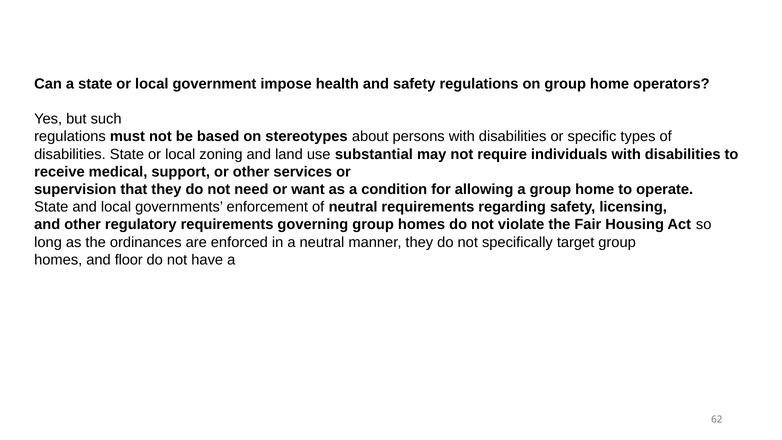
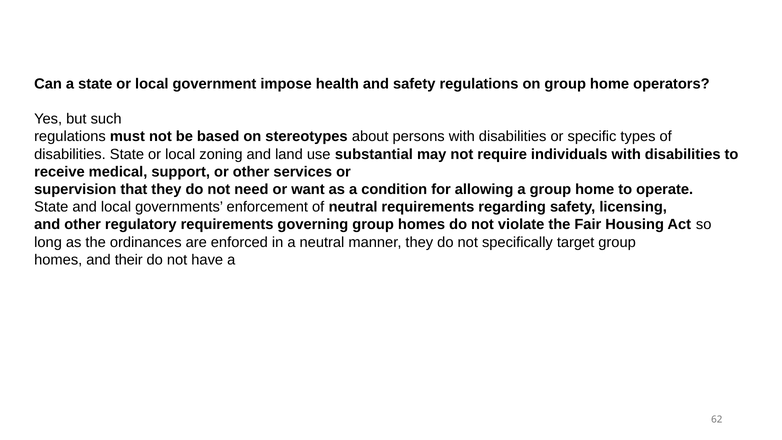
floor: floor -> their (129, 260)
